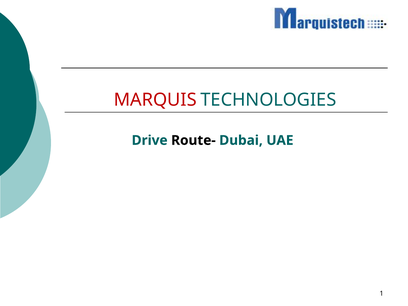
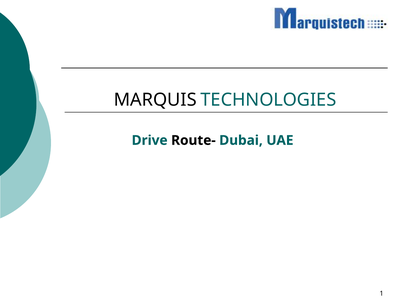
MARQUIS colour: red -> black (155, 100)
